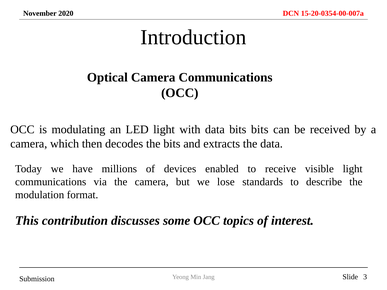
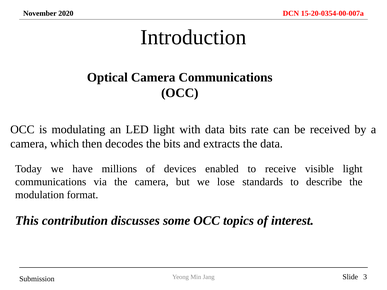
bits bits: bits -> rate (260, 130)
